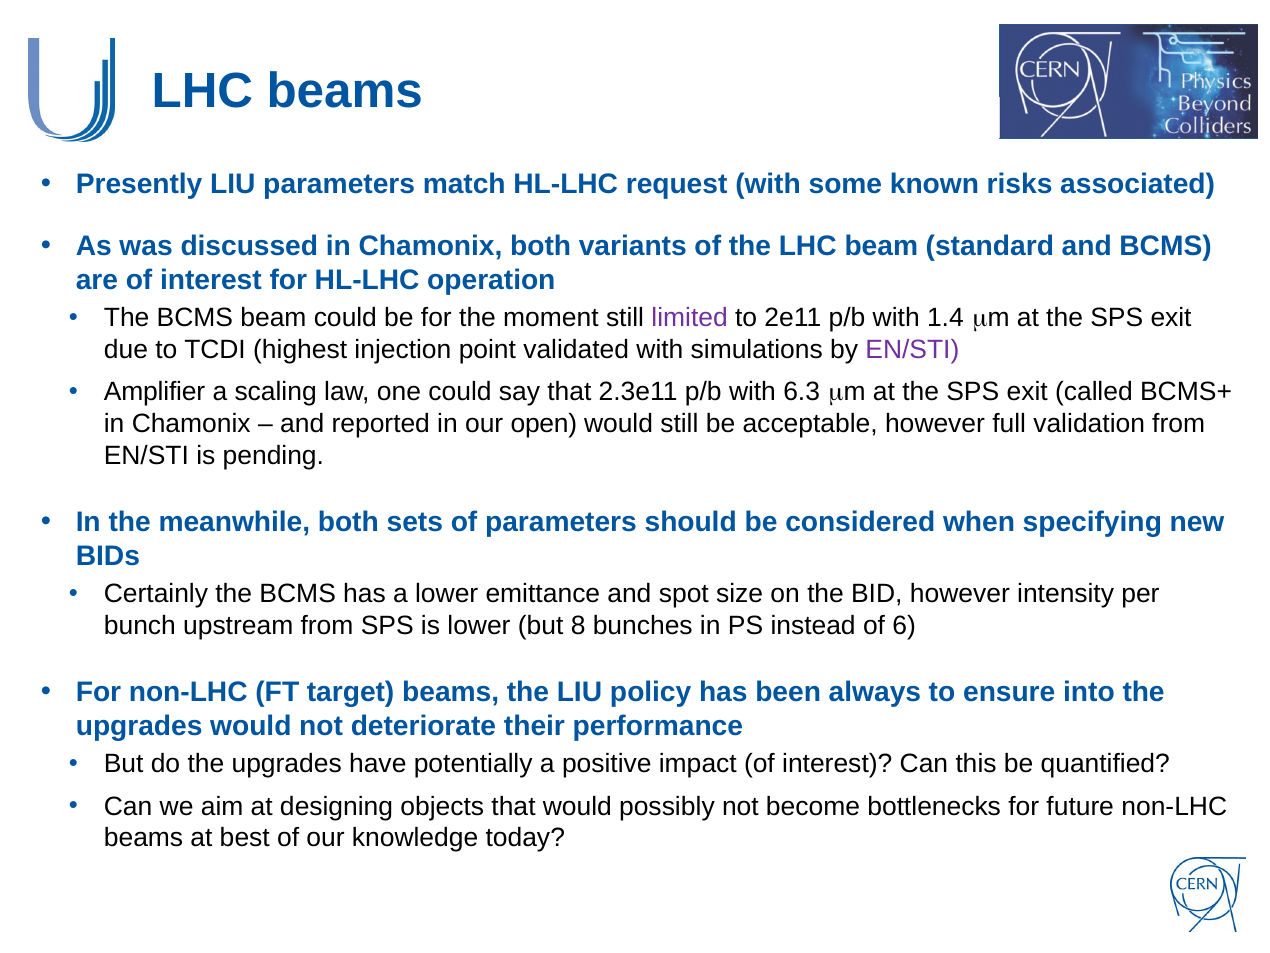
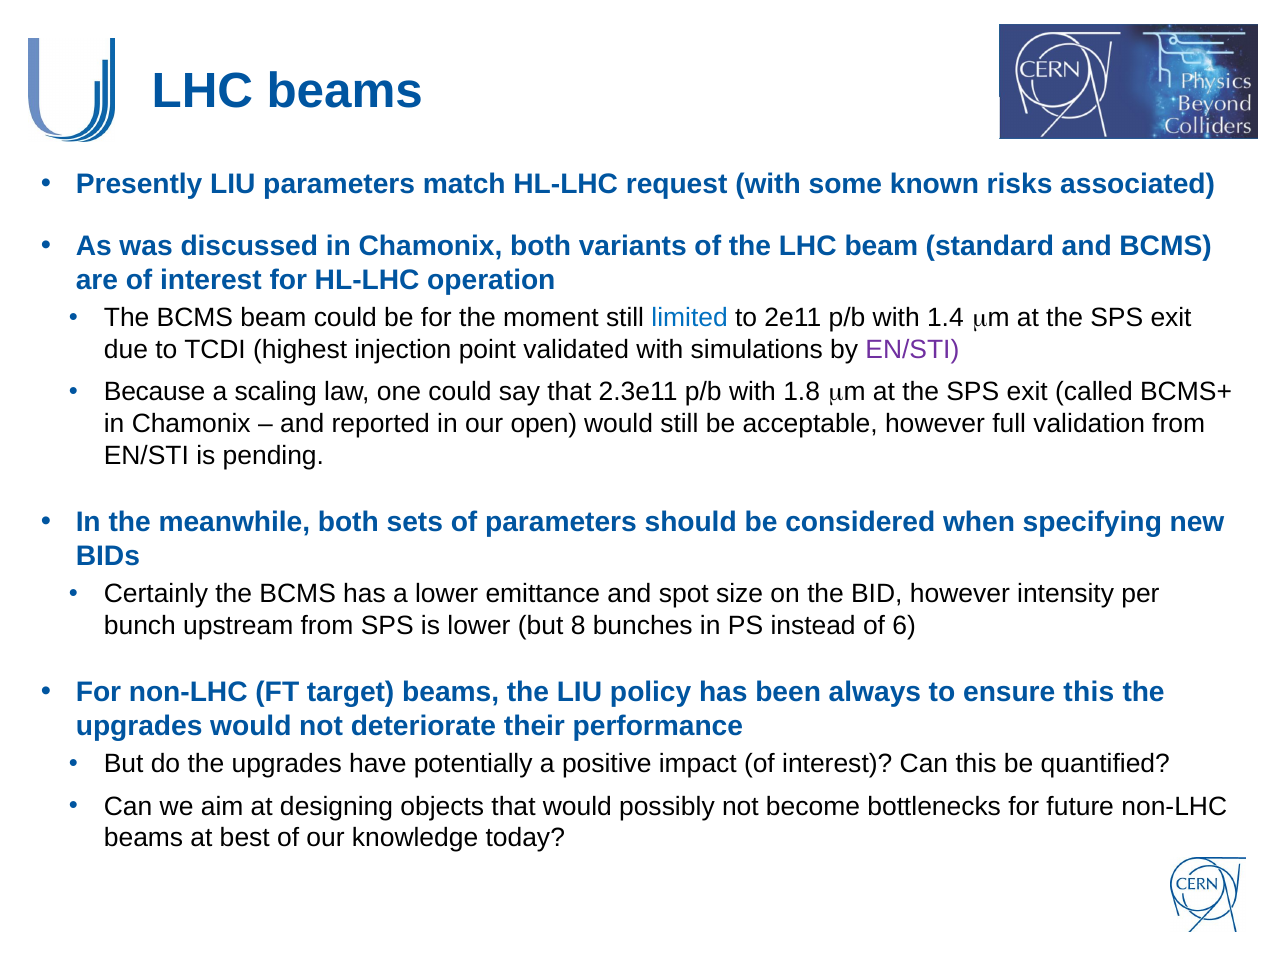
limited colour: purple -> blue (690, 318)
Amplifier: Amplifier -> Because (155, 392)
6.3: 6.3 -> 1.8 (802, 392)
ensure into: into -> this (1089, 692)
